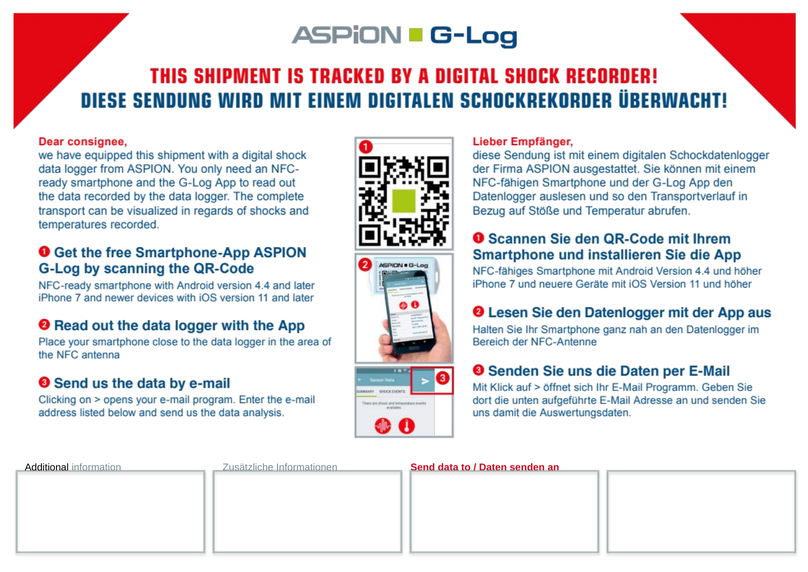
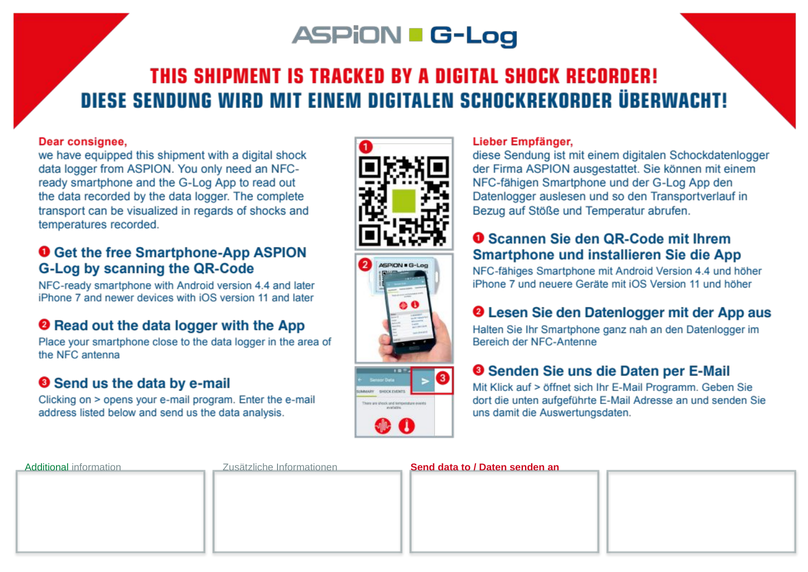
Additional colour: black -> green (47, 467)
